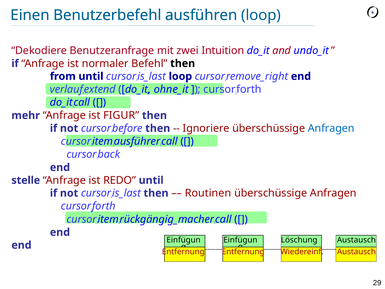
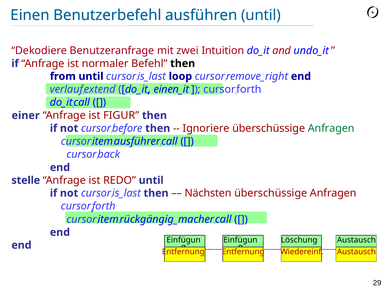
loop: loop -> until (261, 15)
ohne_it: ohne_it -> einen_it (171, 89)
mehr: mehr -> einer (26, 115)
Anfragen colour: blue -> green (331, 128)
Routinen: Routinen -> Nächsten (208, 193)
